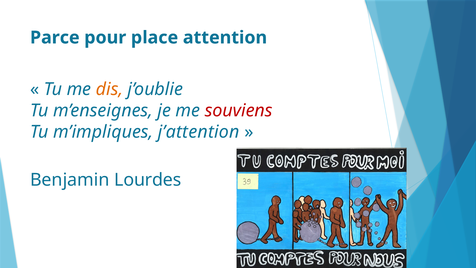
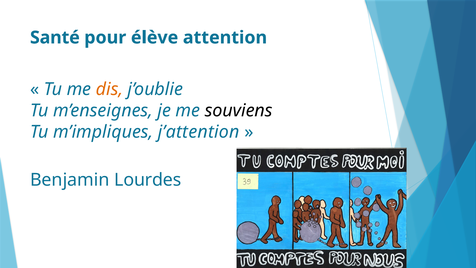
Parce: Parce -> Santé (55, 38)
place: place -> élève (155, 38)
souviens colour: red -> black (239, 111)
